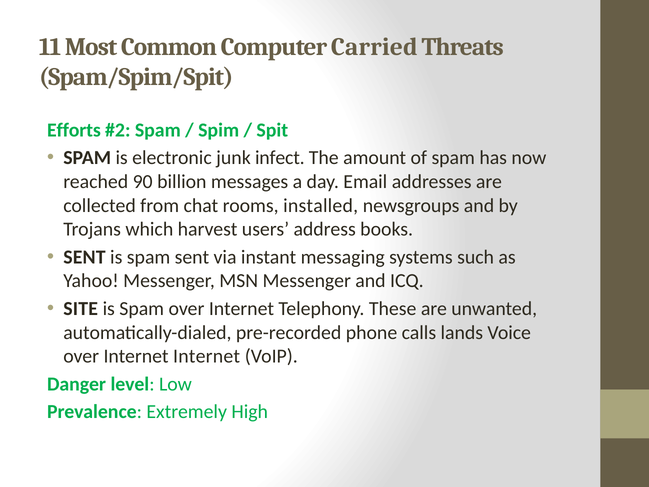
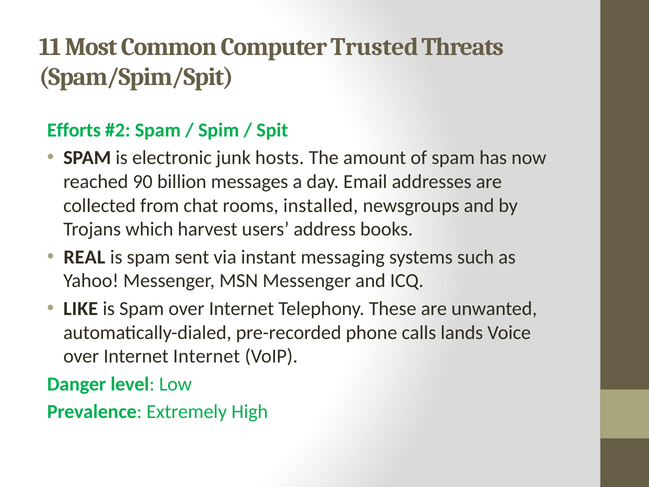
Carried: Carried -> Trusted (374, 47)
infect: infect -> hosts (280, 158)
SENT: SENT -> REAL (84, 257)
SITE: SITE -> LIKE (81, 309)
